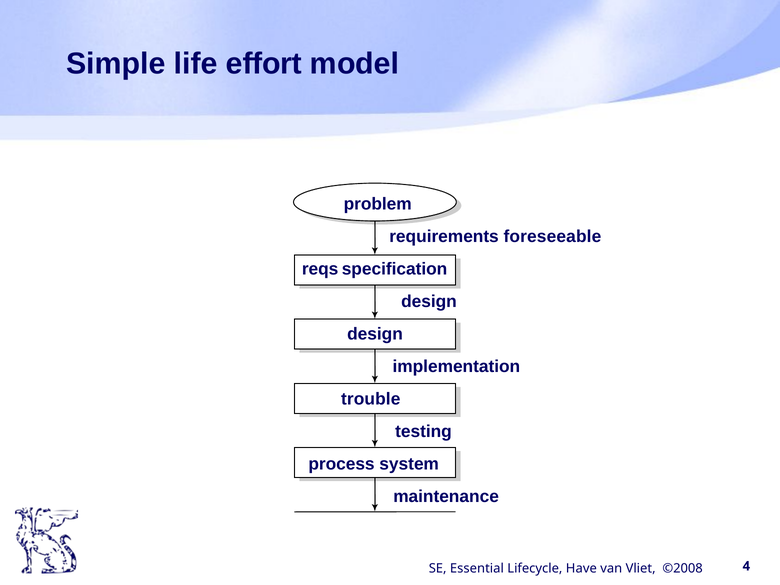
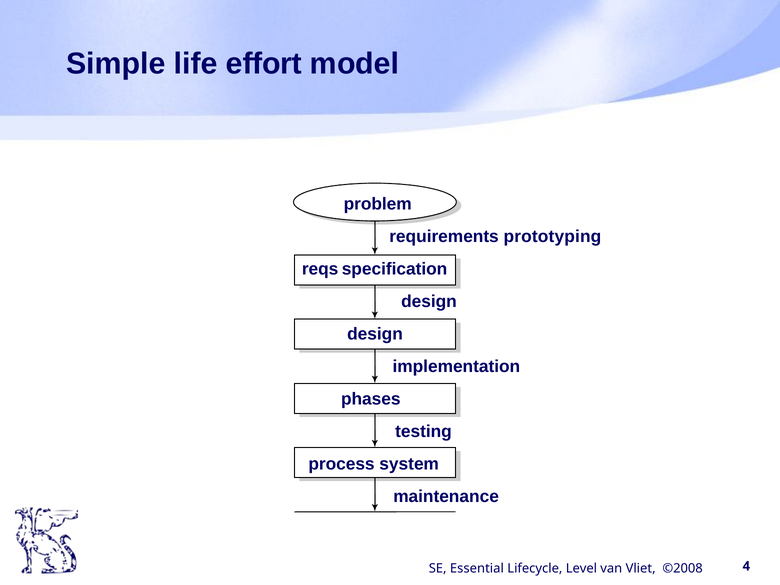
foreseeable: foreseeable -> prototyping (552, 236)
trouble: trouble -> phases (371, 399)
Have: Have -> Level (581, 568)
